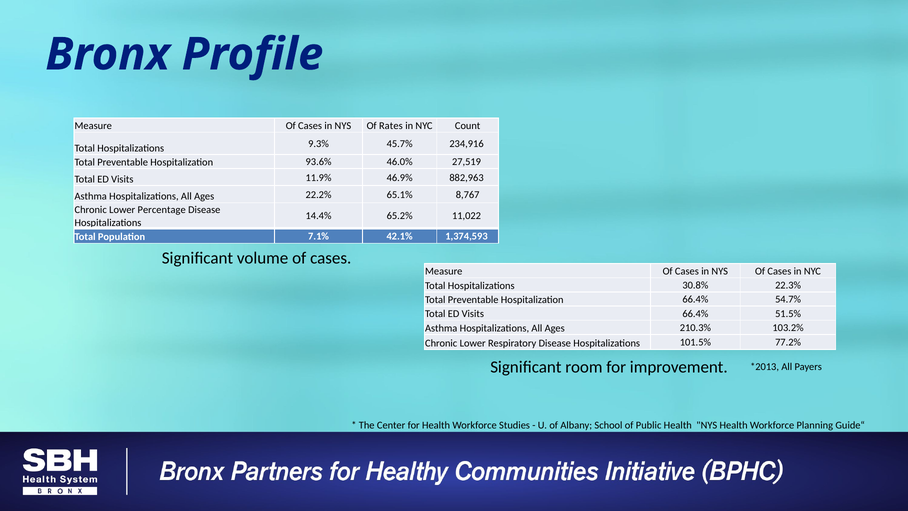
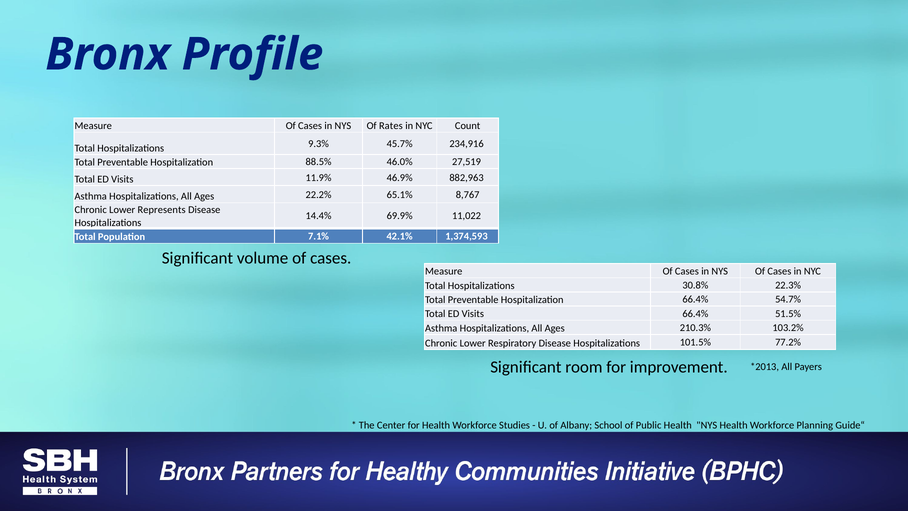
93.6%: 93.6% -> 88.5% (319, 162)
Percentage: Percentage -> Represents (162, 210)
65.2%: 65.2% -> 69.9% (400, 216)
